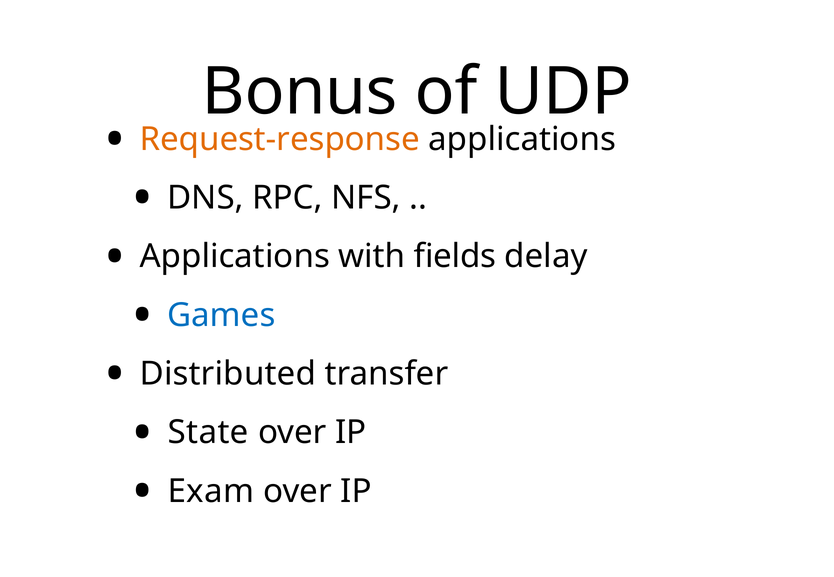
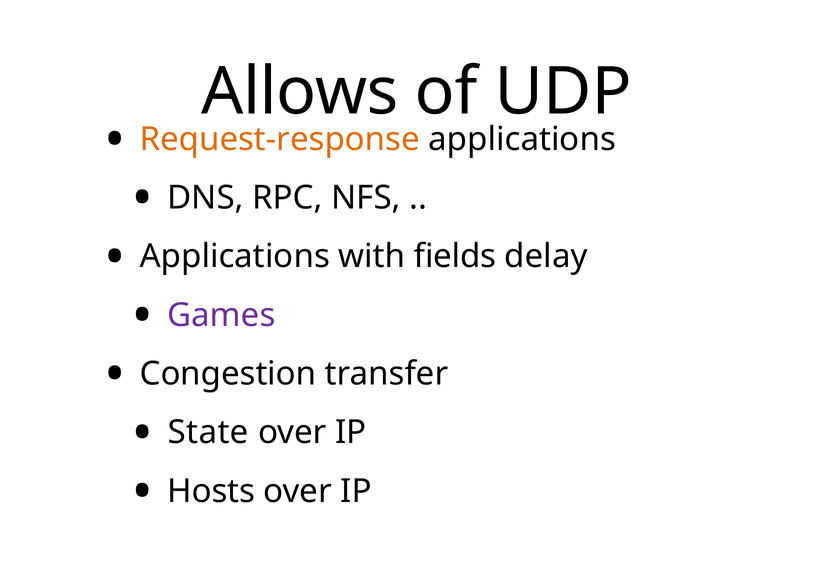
Bonus: Bonus -> Allows (300, 92)
Games colour: blue -> purple (221, 315)
Distributed: Distributed -> Congestion (228, 374)
Exam: Exam -> Hosts (211, 492)
